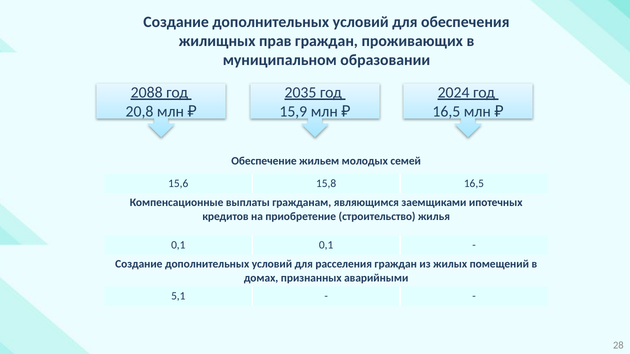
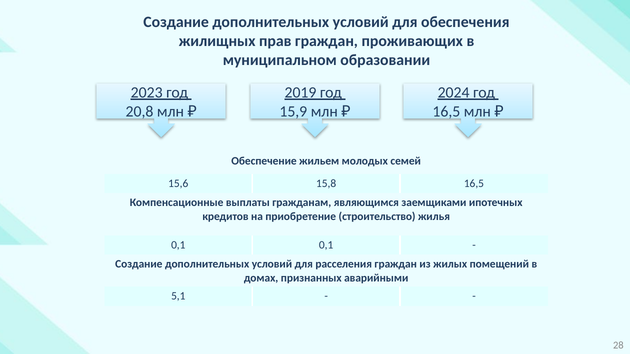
2088: 2088 -> 2023 (147, 93)
2035: 2035 -> 2019 (300, 93)
